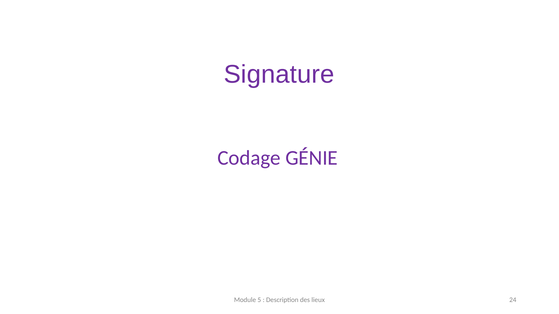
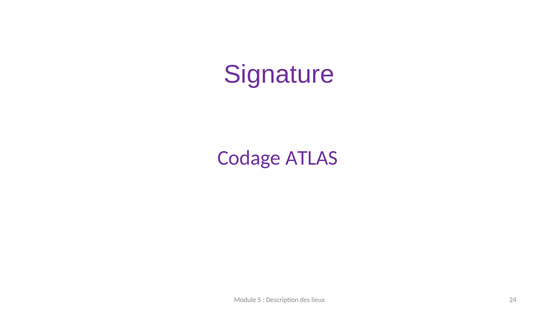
GÉNIE: GÉNIE -> ATLAS (312, 158)
